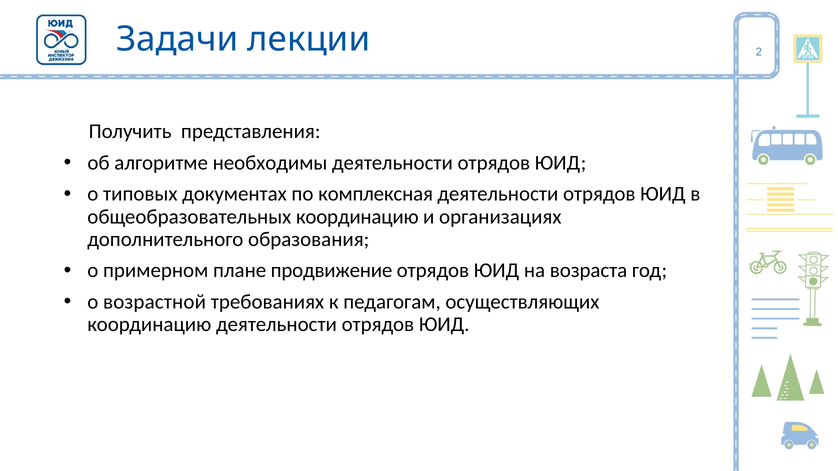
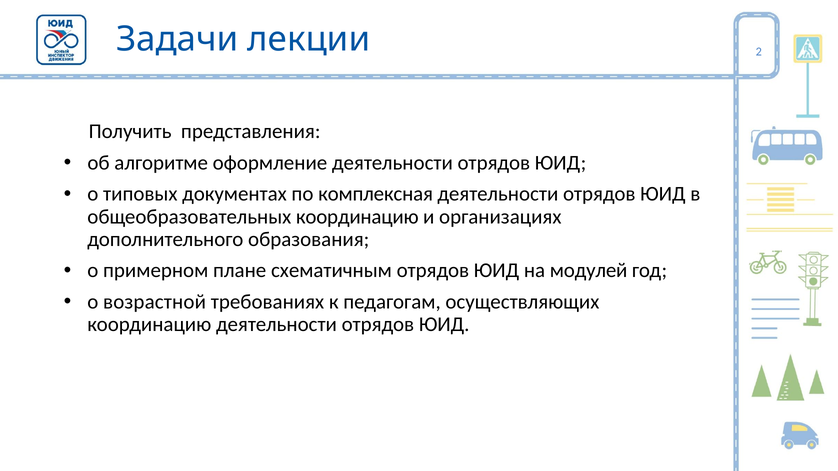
необходимы: необходимы -> оформление (270, 163)
продвижение: продвижение -> схематичным (331, 271)
возраста: возраста -> модулей (589, 271)
